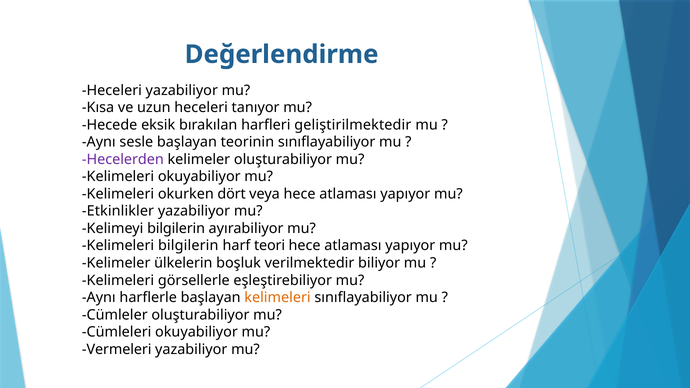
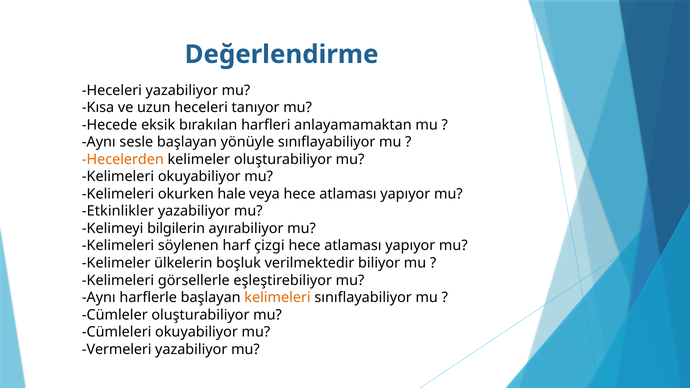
geliştirilmektedir: geliştirilmektedir -> anlayamamaktan (353, 125)
teorinin: teorinin -> yönüyle (247, 142)
Hecelerden colour: purple -> orange (123, 160)
dört: dört -> hale (232, 194)
Kelimeleri bilgilerin: bilgilerin -> söylenen (188, 246)
teori: teori -> çizgi (269, 246)
